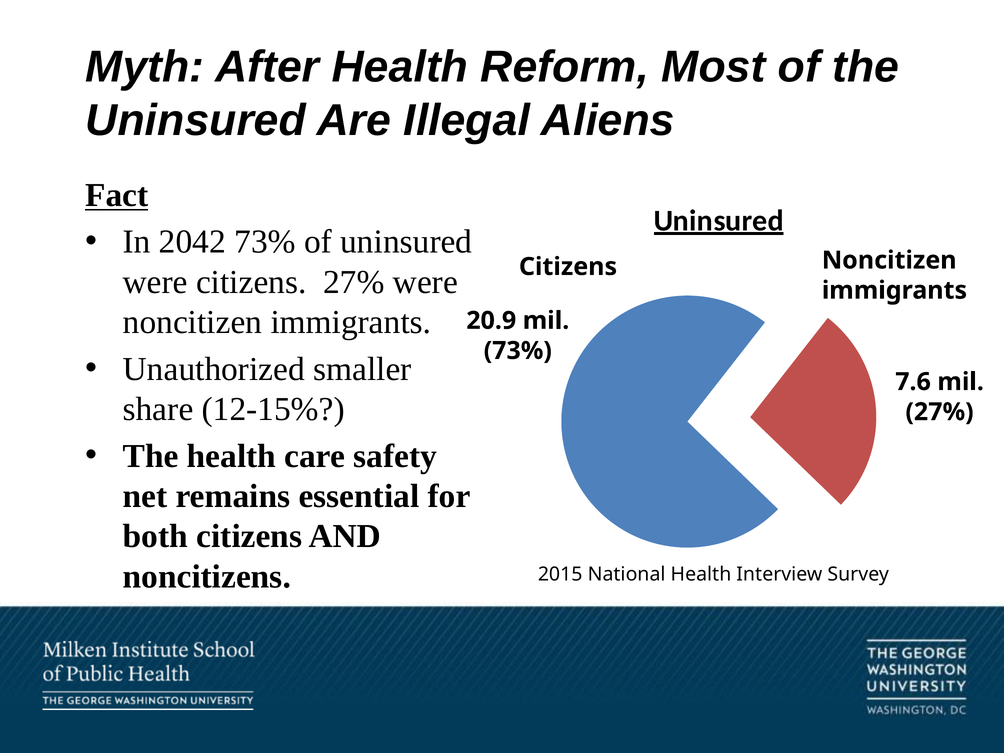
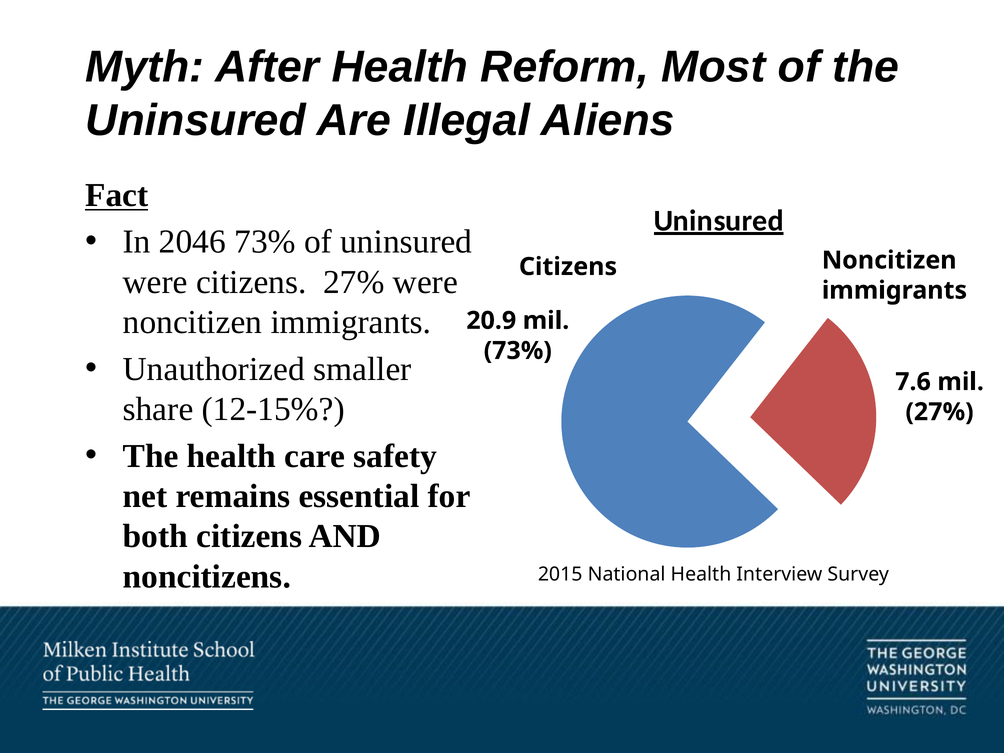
2042: 2042 -> 2046 (192, 242)
